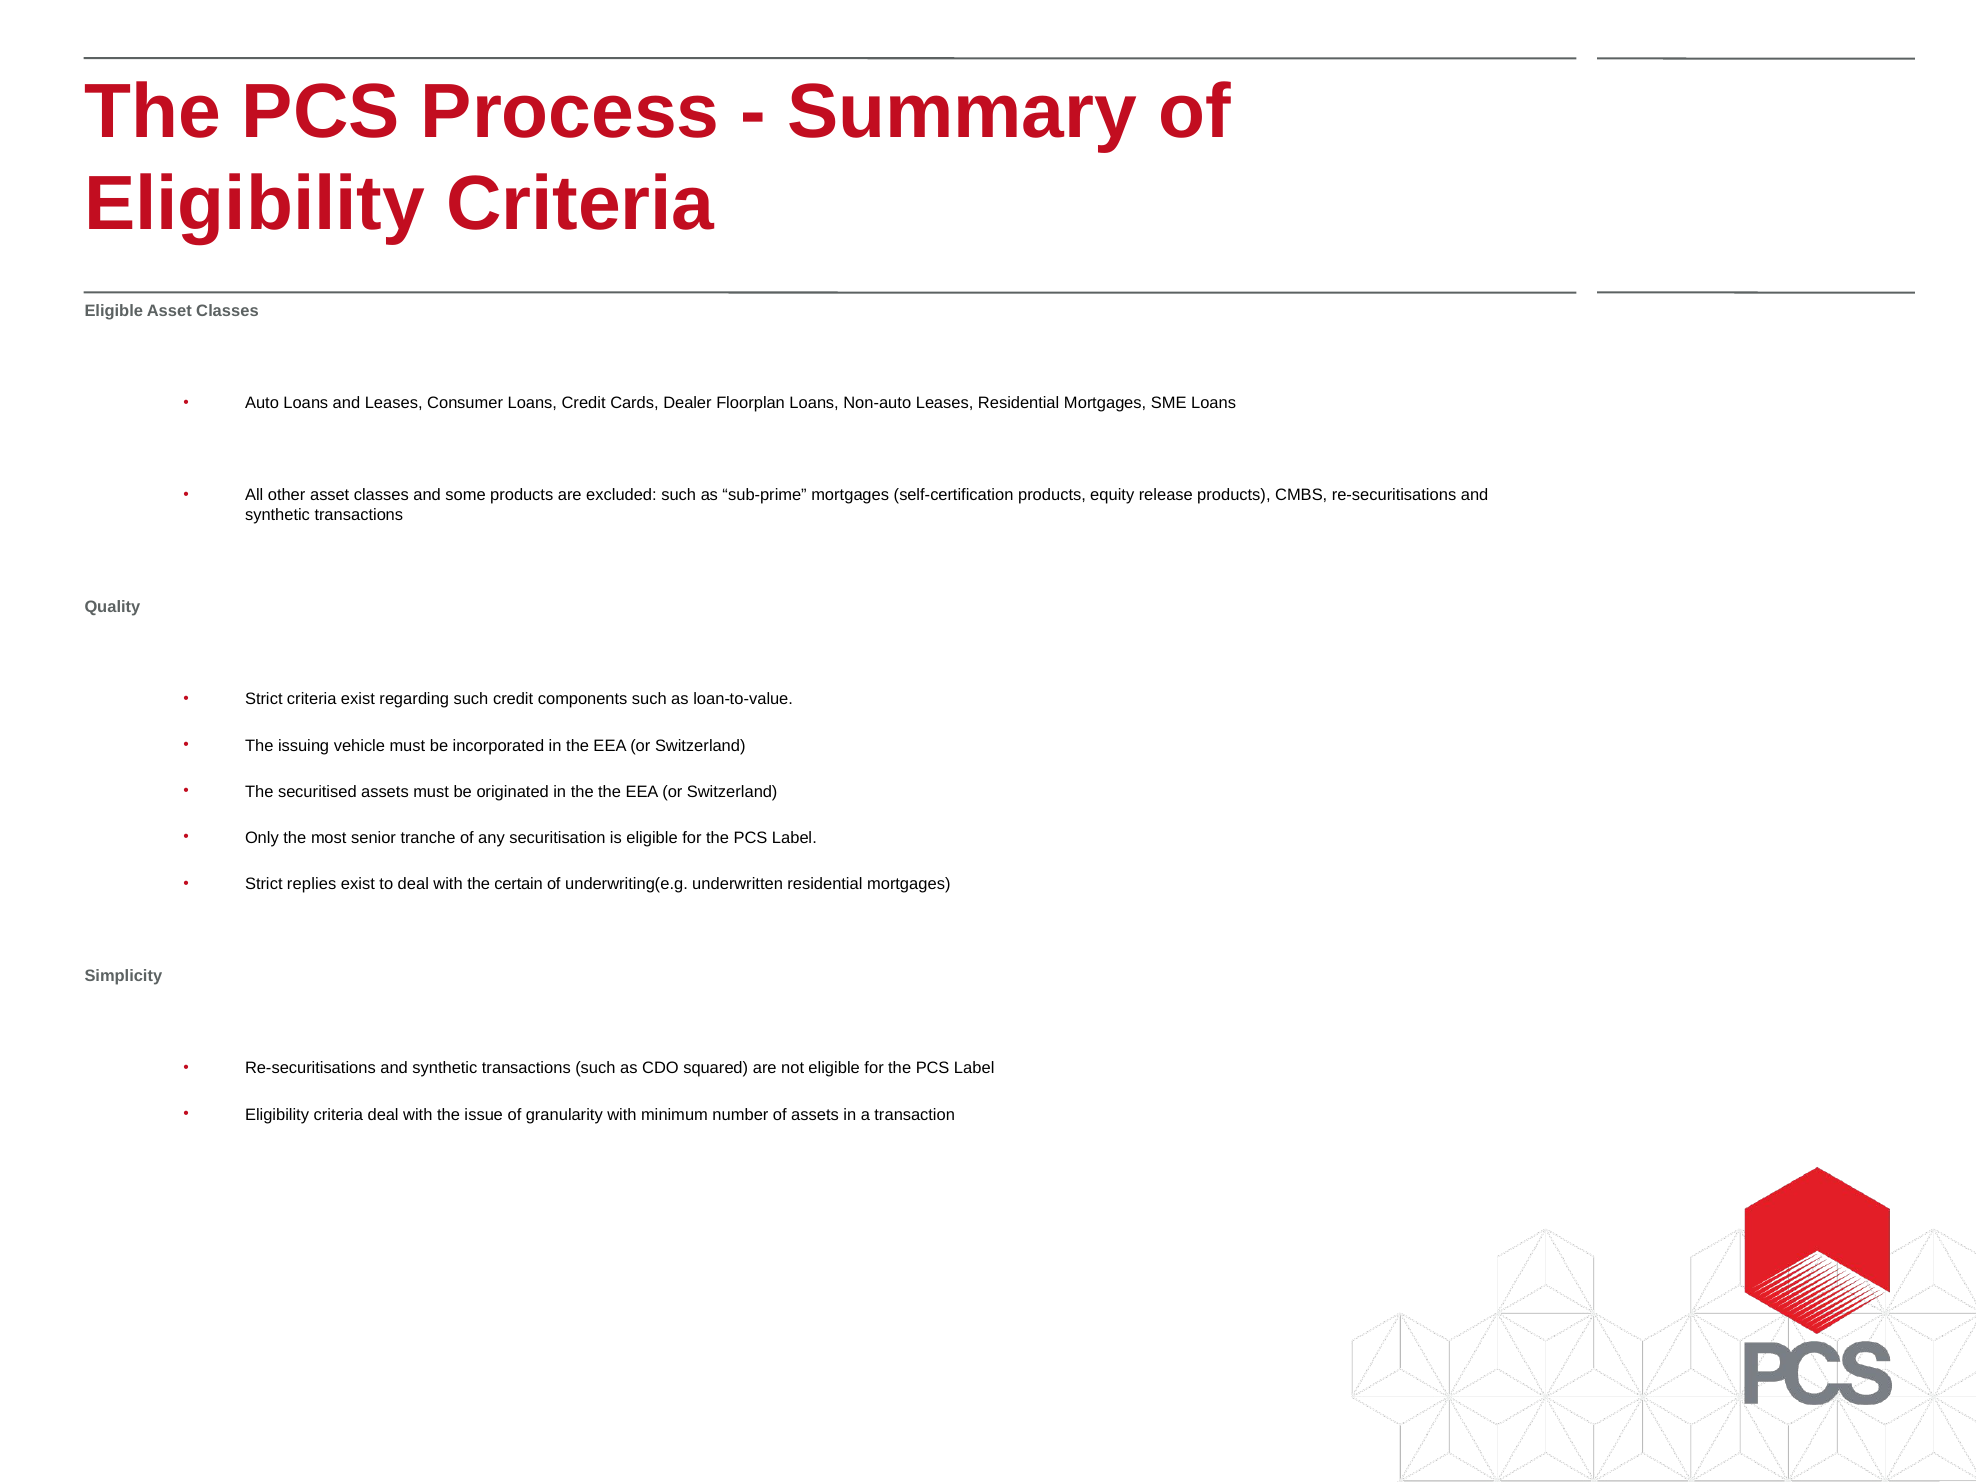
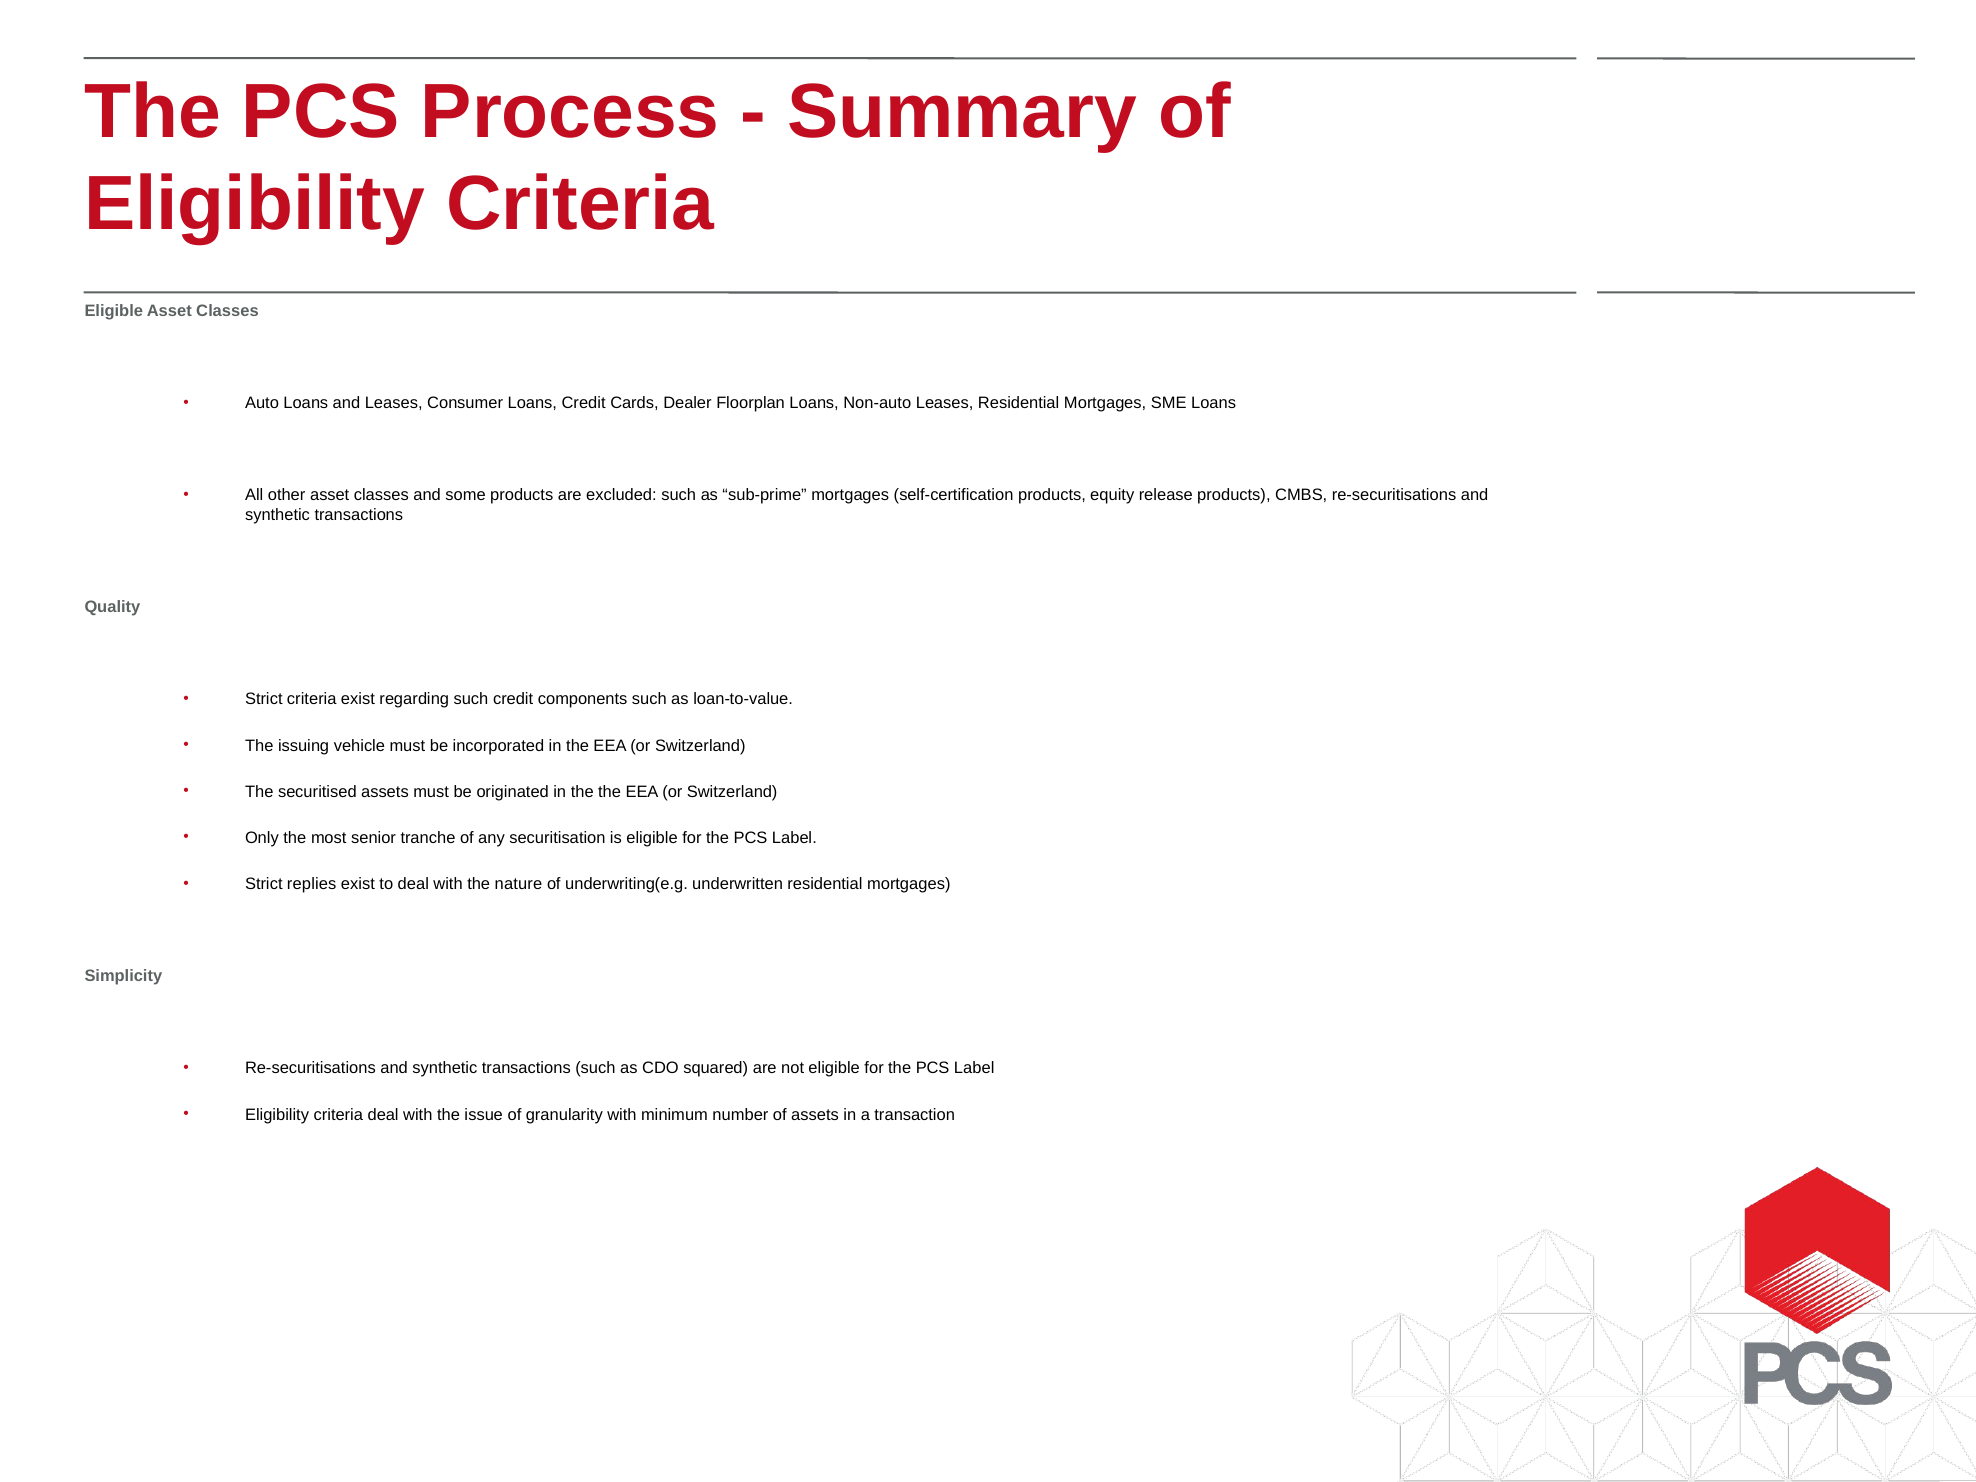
certain: certain -> nature (518, 884)
